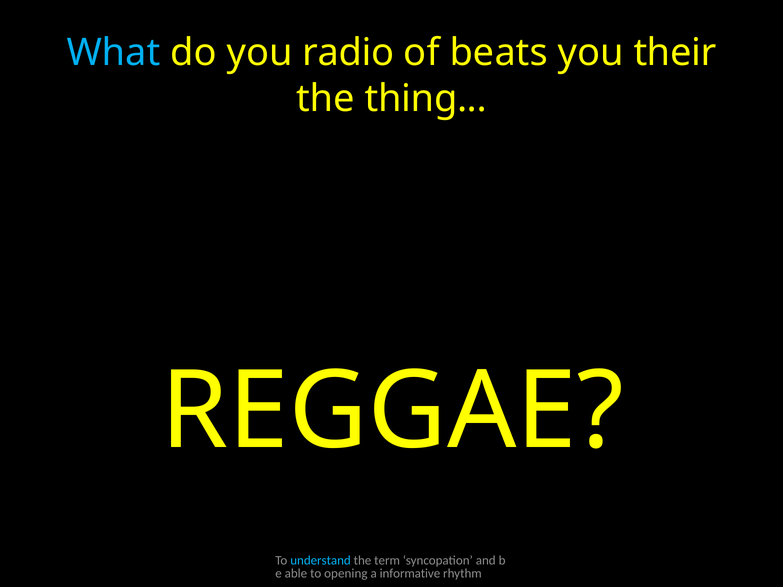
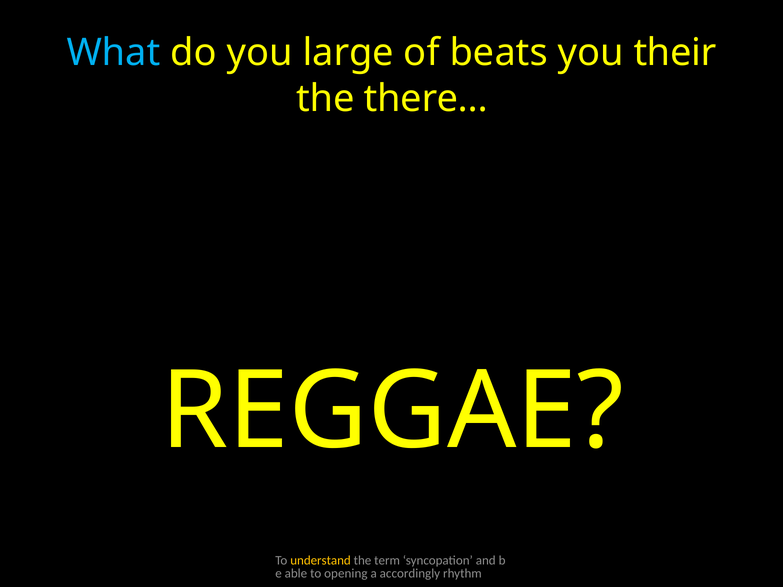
radio: radio -> large (348, 53)
thing: thing -> there (426, 99)
understand colour: light blue -> yellow (321, 561)
informative: informative -> accordingly (410, 574)
